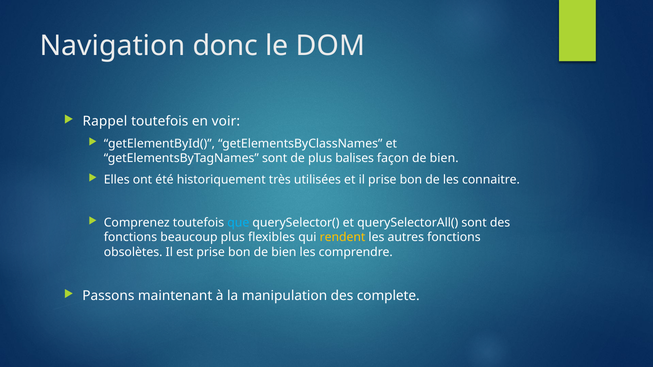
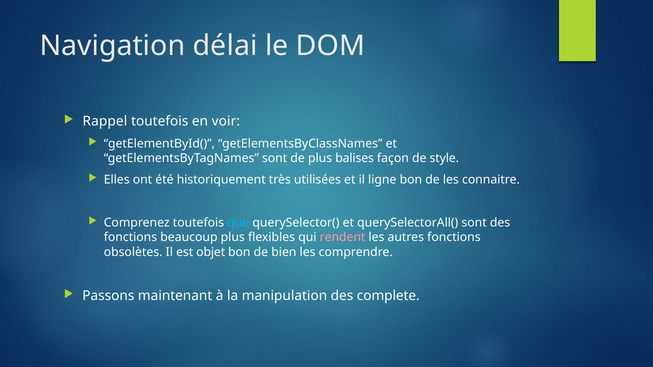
donc: donc -> délai (225, 46)
façon de bien: bien -> style (444, 158)
il prise: prise -> ligne (382, 180)
rendent colour: yellow -> pink (343, 238)
est prise: prise -> objet (211, 252)
